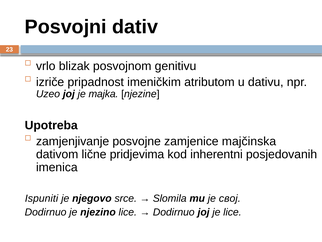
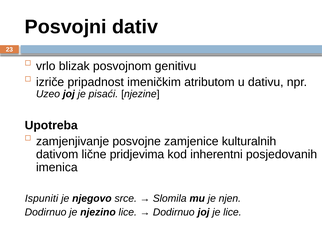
majka: majka -> pisaći (103, 94)
majčinska: majčinska -> kulturalnih (249, 141)
свој: свој -> njen (230, 198)
